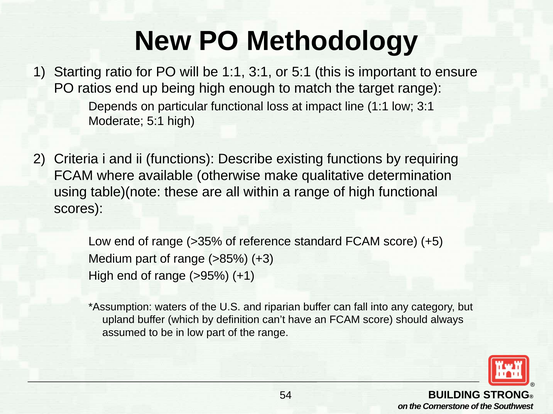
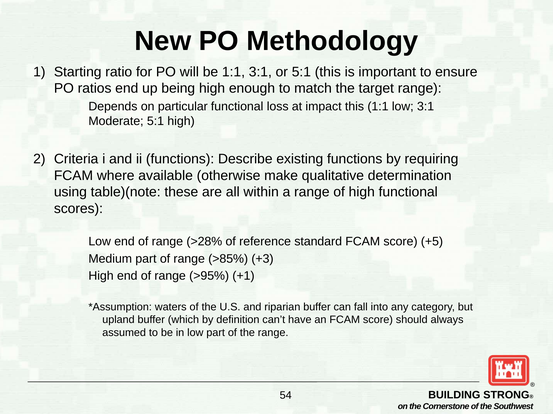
impact line: line -> this (355, 107)
>35%: >35% -> >28% (204, 242)
